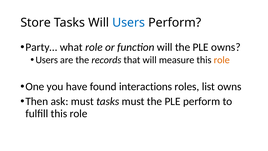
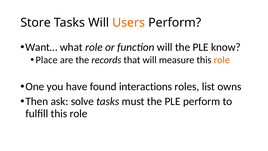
Users colour: blue -> orange (129, 23)
Party…: Party… -> Want… (41, 47)
PLE owns: owns -> know (226, 47)
Users: Users -> Place (47, 60)
ask must: must -> solve (82, 101)
